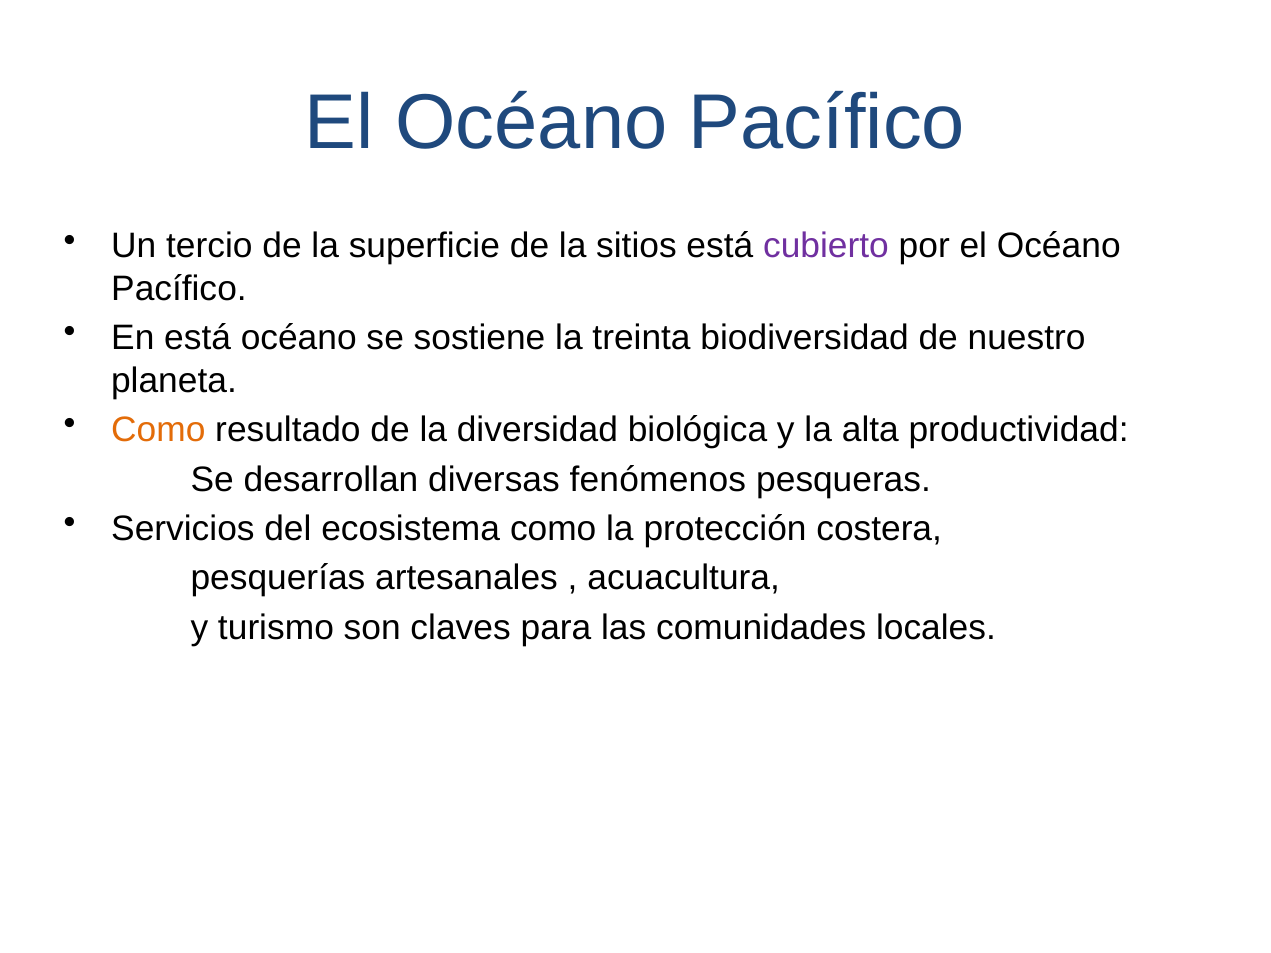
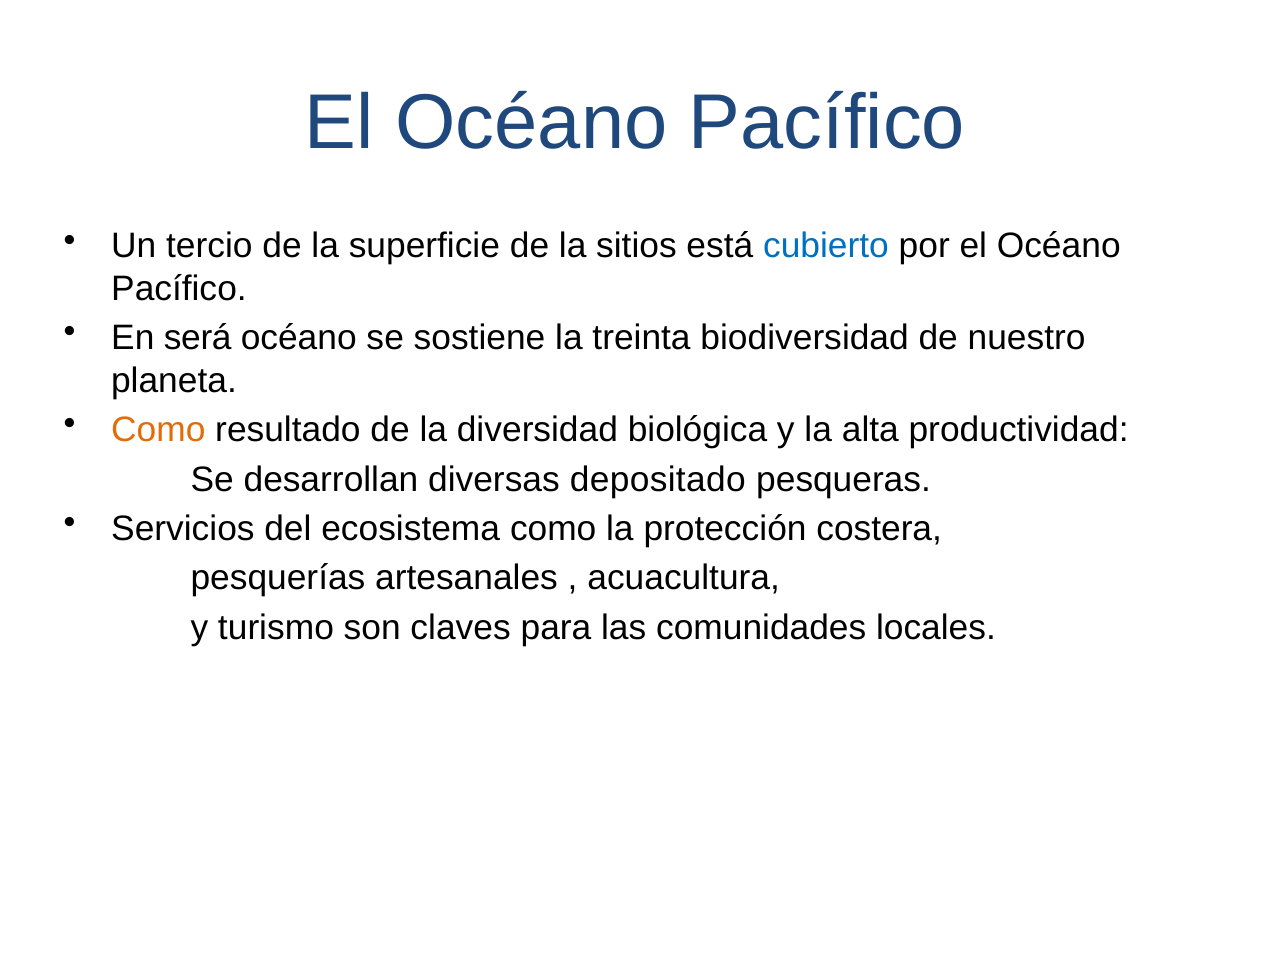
cubierto colour: purple -> blue (826, 246)
En está: está -> será (198, 338)
fenómenos: fenómenos -> depositado (658, 479)
